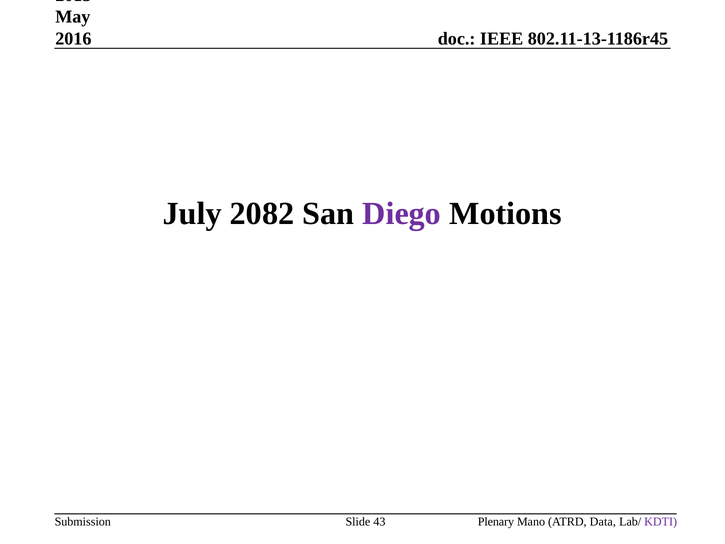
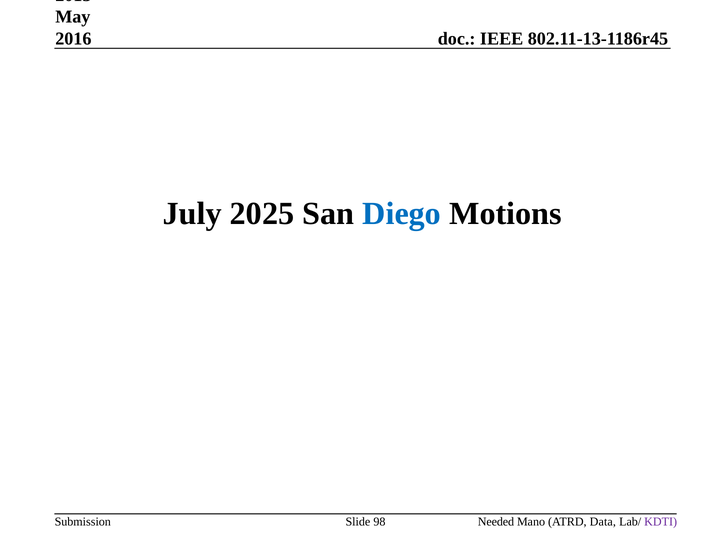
2082: 2082 -> 2025 (262, 214)
Diego colour: purple -> blue (402, 214)
43: 43 -> 98 (379, 521)
Plenary: Plenary -> Needed (496, 521)
